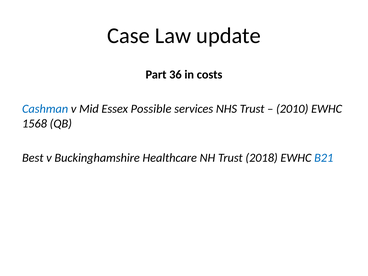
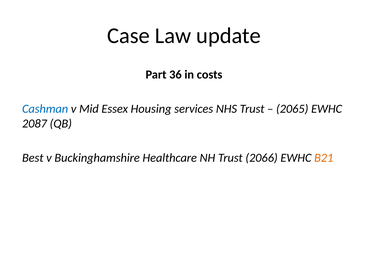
Possible: Possible -> Housing (151, 109)
2010: 2010 -> 2065 (292, 109)
1568: 1568 -> 2087 (35, 124)
2018: 2018 -> 2066 (262, 158)
B21 colour: blue -> orange (324, 158)
